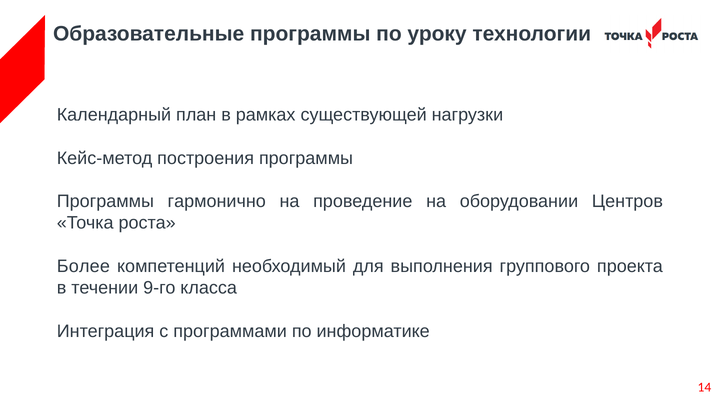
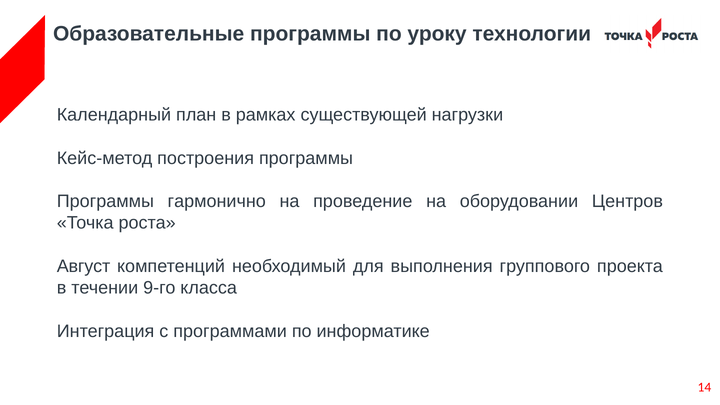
Более: Более -> Август (84, 266)
